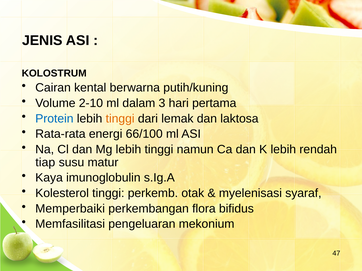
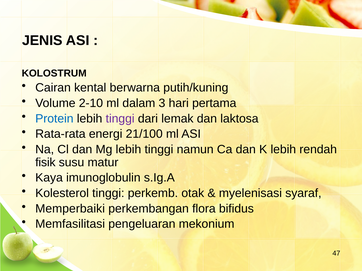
tinggi colour: orange -> purple (120, 119)
66/100: 66/100 -> 21/100 (144, 134)
tiap: tiap -> fisik (45, 163)
